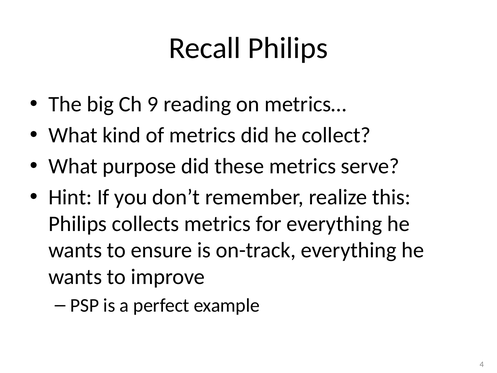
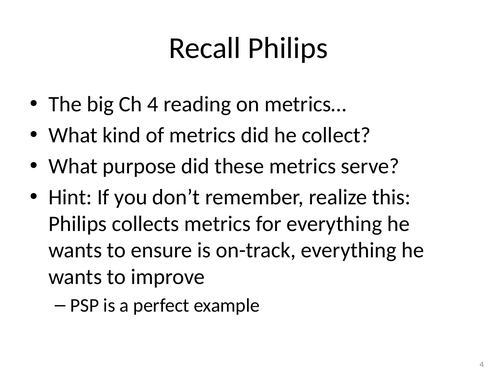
Ch 9: 9 -> 4 (153, 104)
